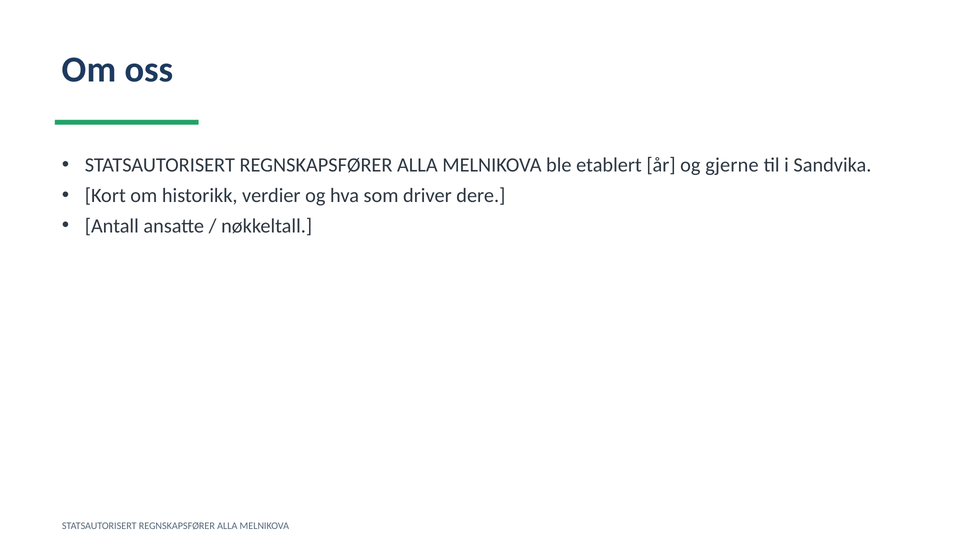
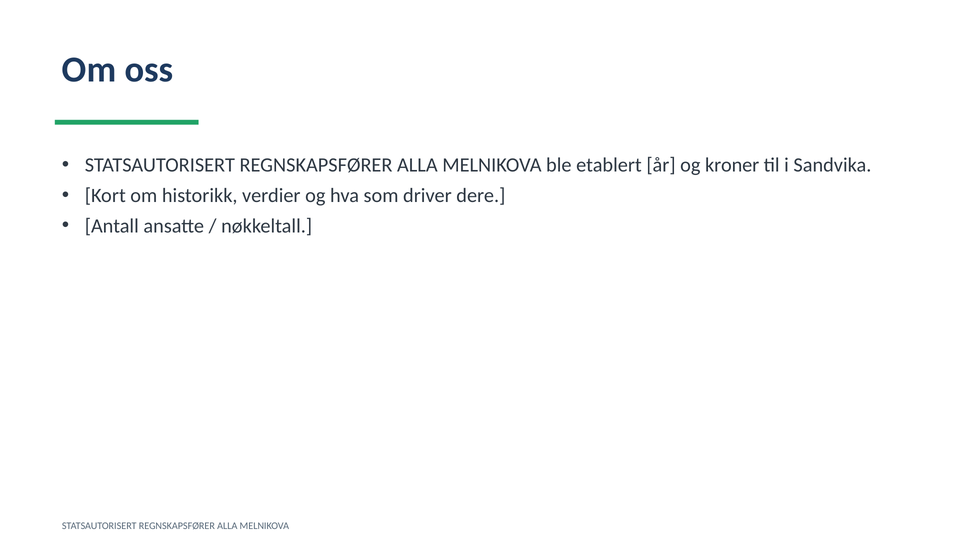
gjerne: gjerne -> kroner (732, 165)
